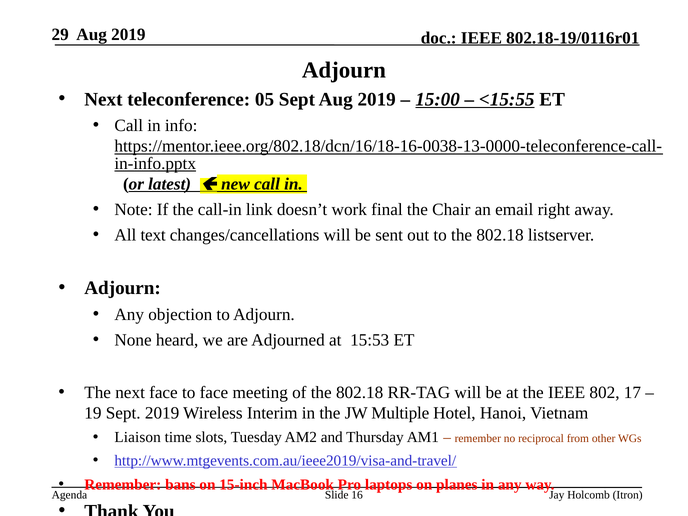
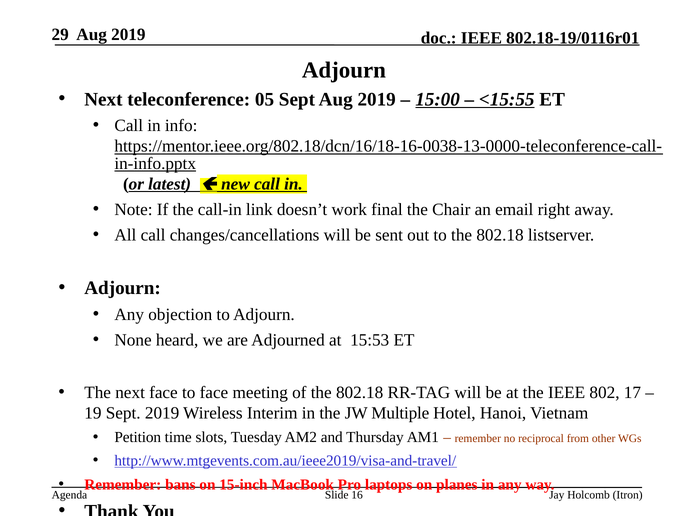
All text: text -> call (153, 235)
Liaison: Liaison -> Petition (138, 437)
